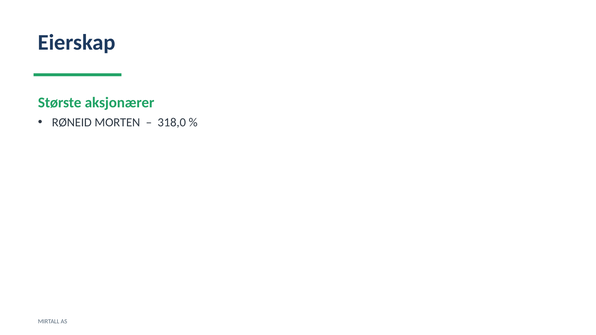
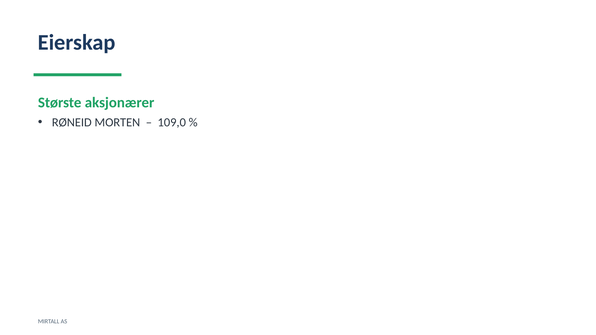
318,0: 318,0 -> 109,0 (172, 123)
